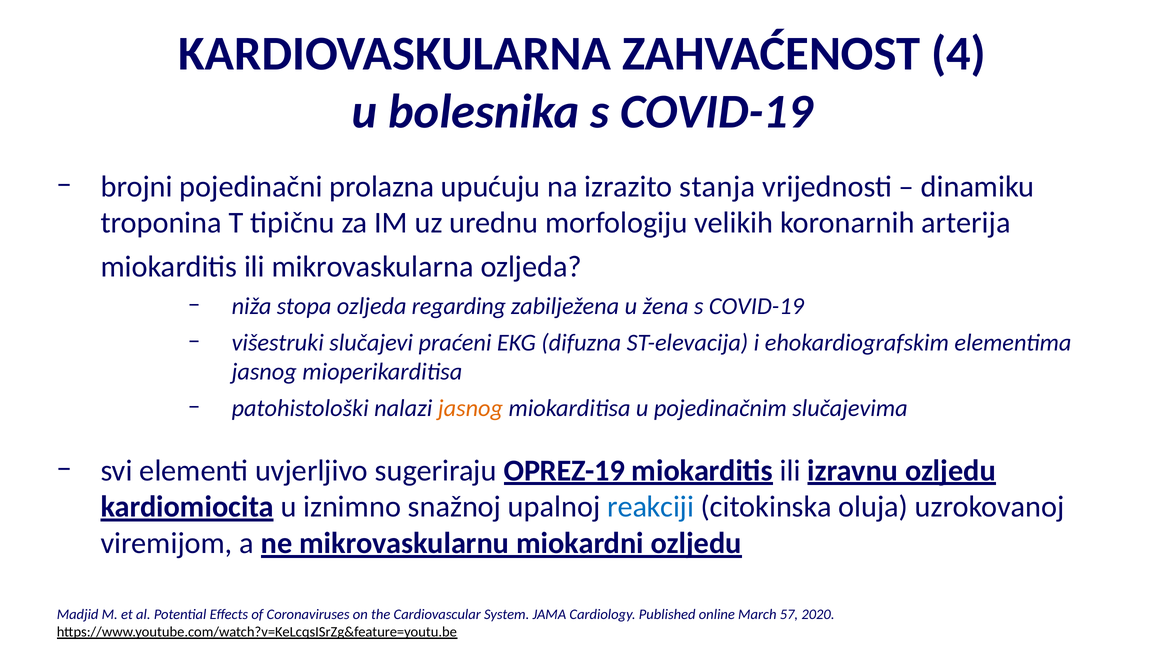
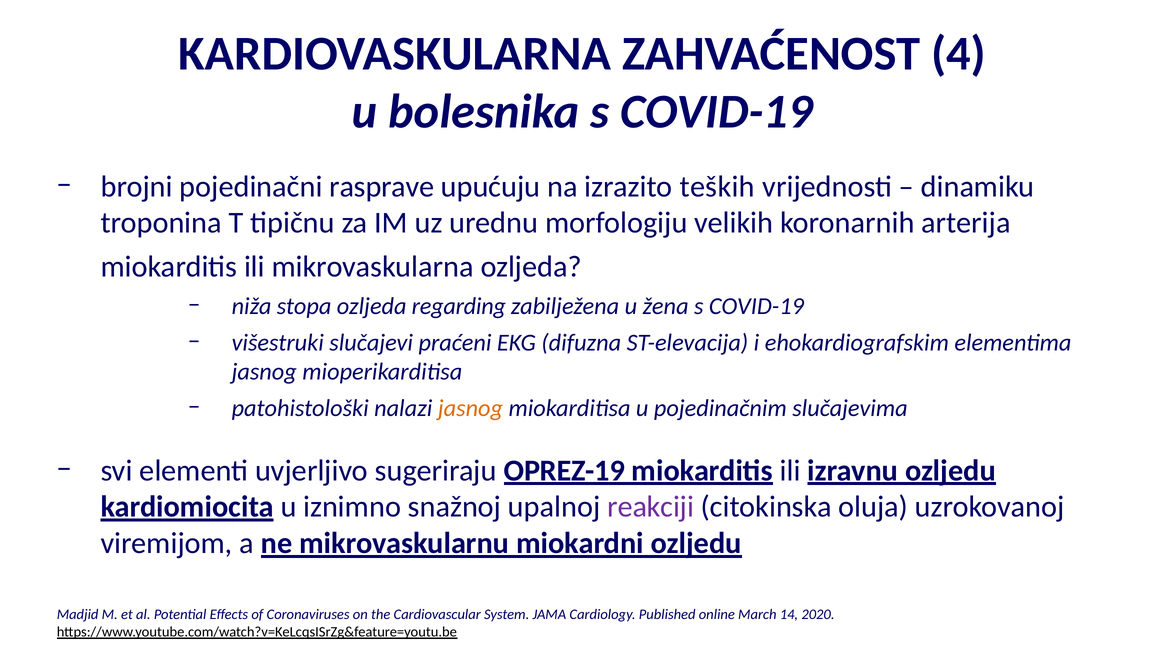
prolazna: prolazna -> rasprave (382, 187)
stanja: stanja -> teških (717, 187)
reakciji colour: blue -> purple (651, 507)
57: 57 -> 14 (789, 615)
